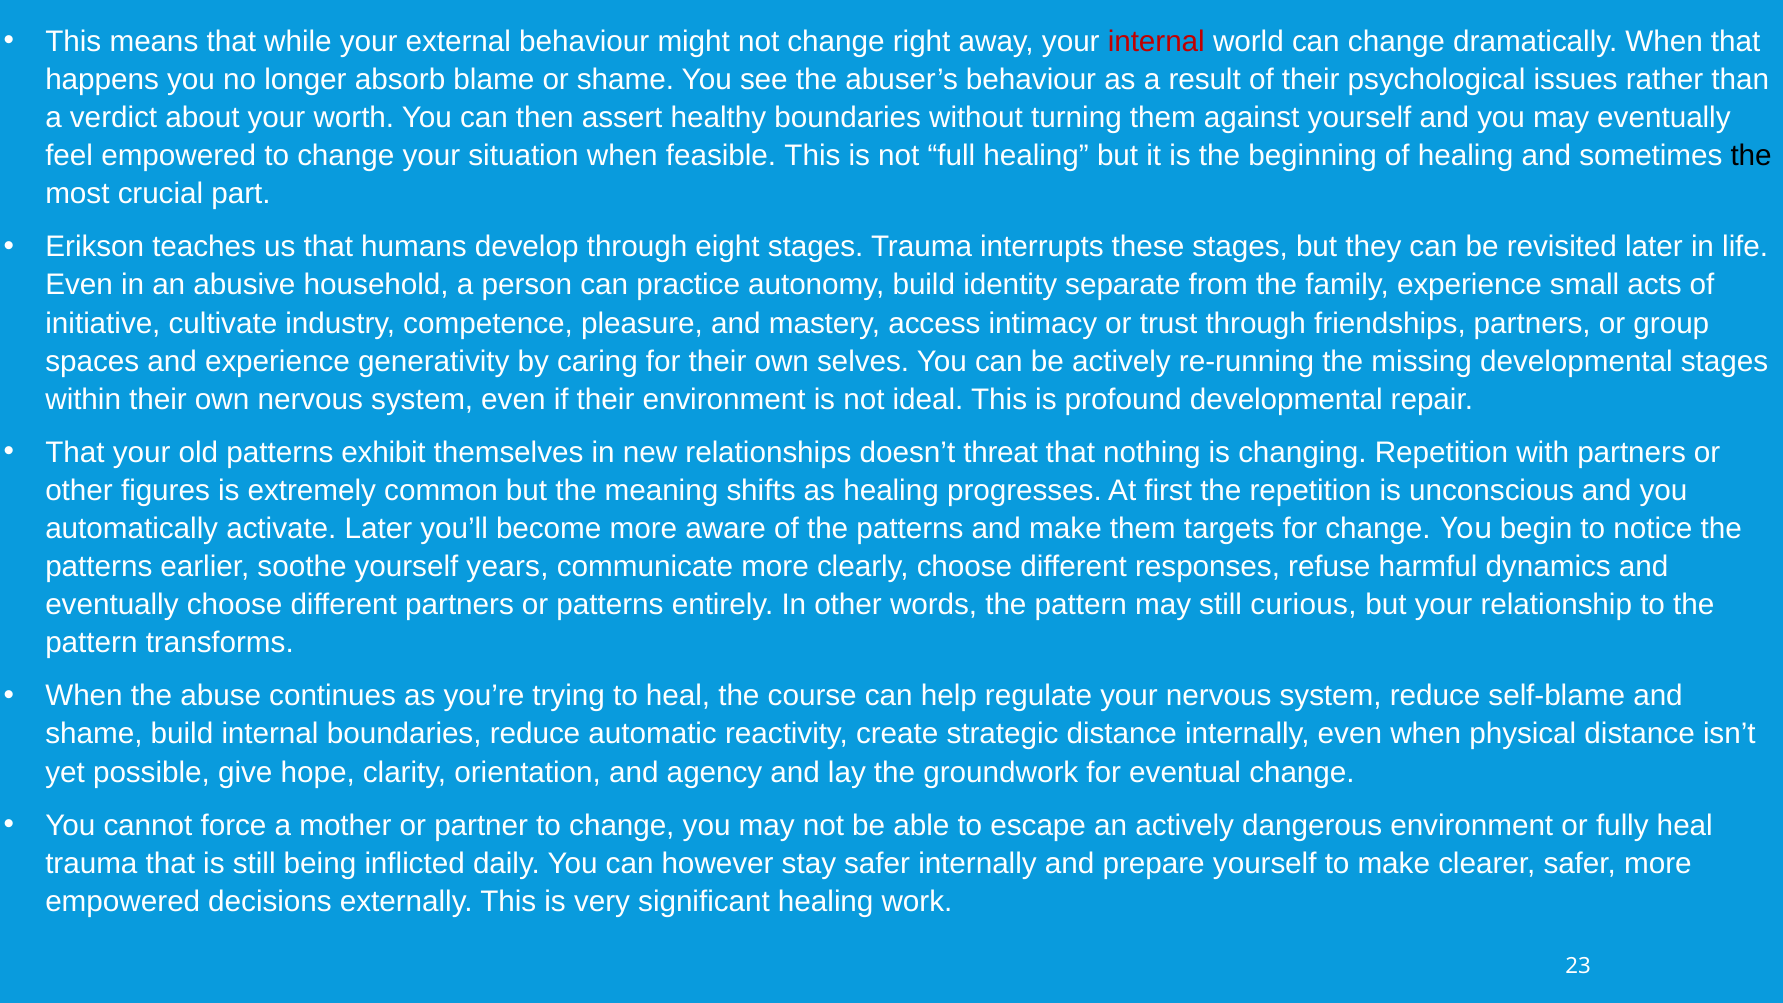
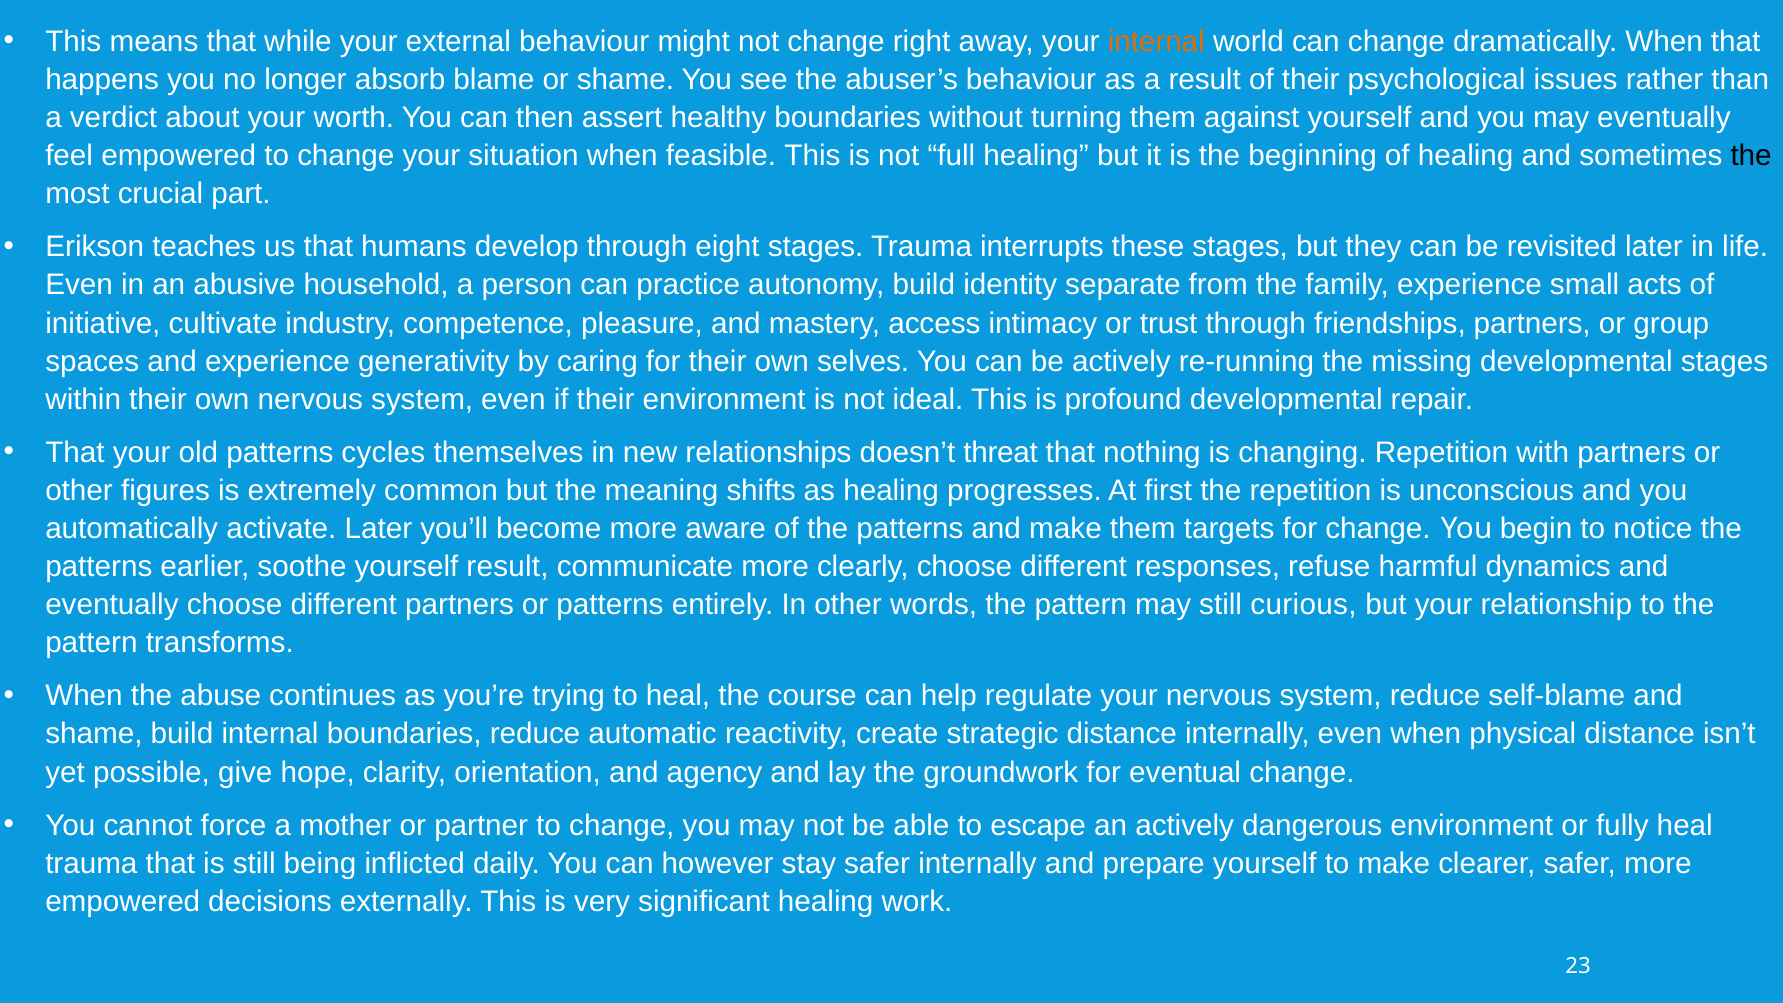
internal colour: red -> orange (1156, 42)
exhibit: exhibit -> cycles (383, 452)
yourself years: years -> result (507, 567)
